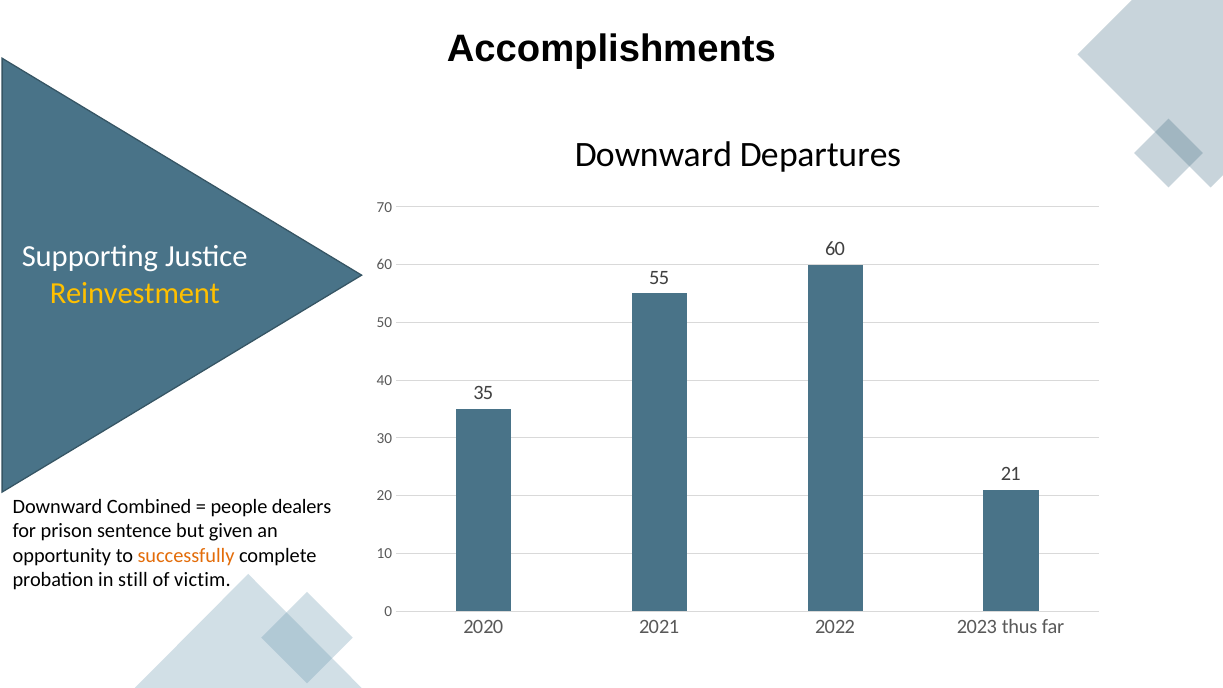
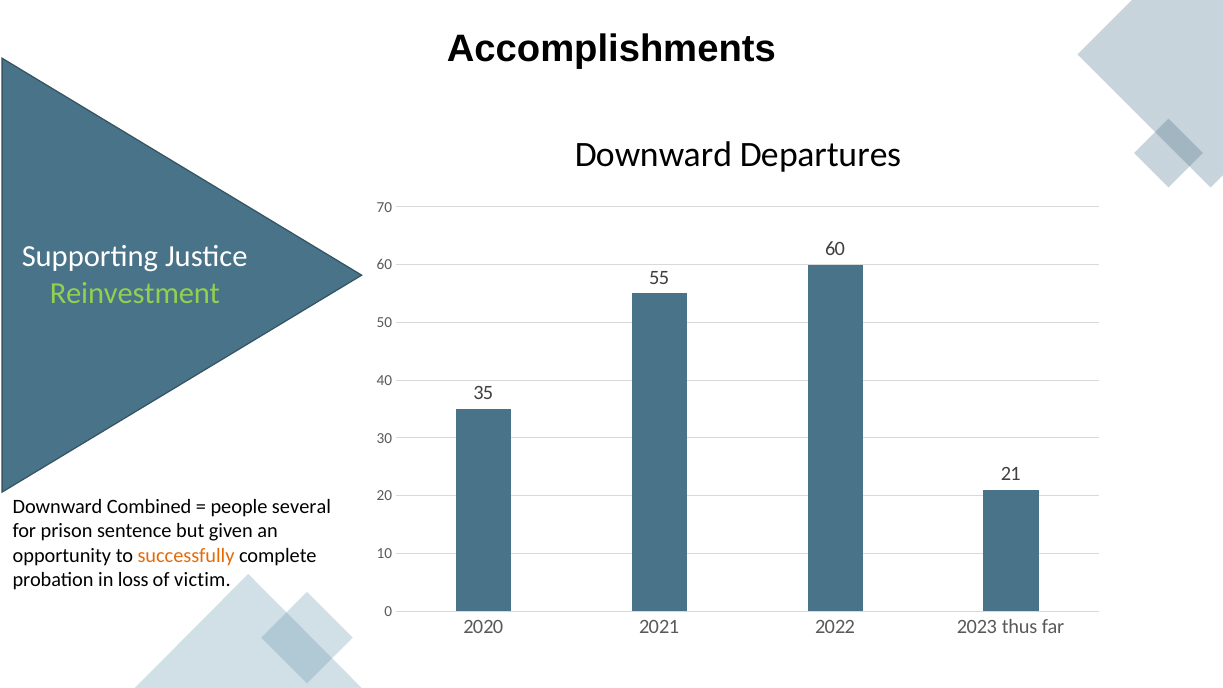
Reinvestment colour: yellow -> light green (135, 293)
dealers: dealers -> several (302, 507)
still: still -> loss (133, 580)
